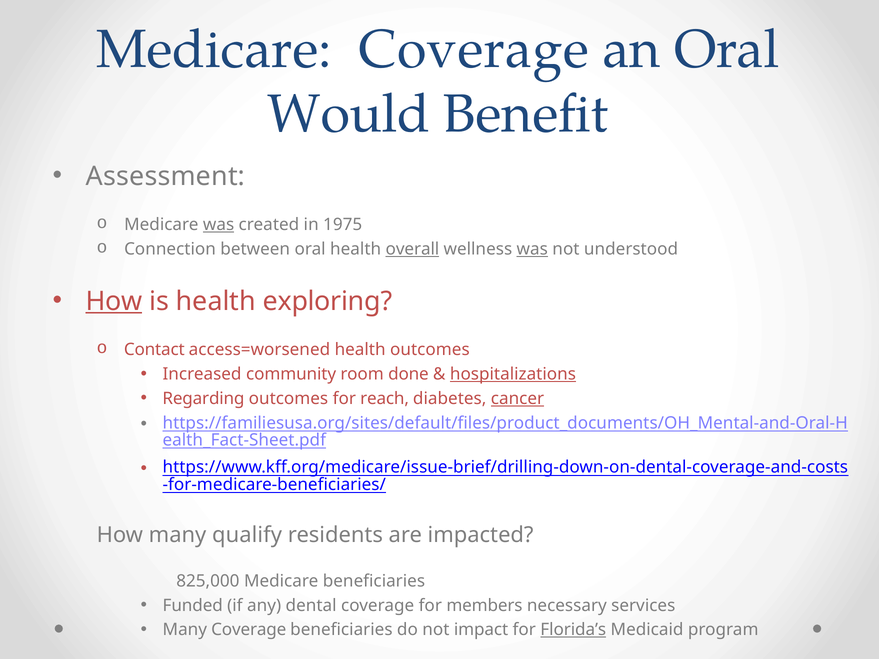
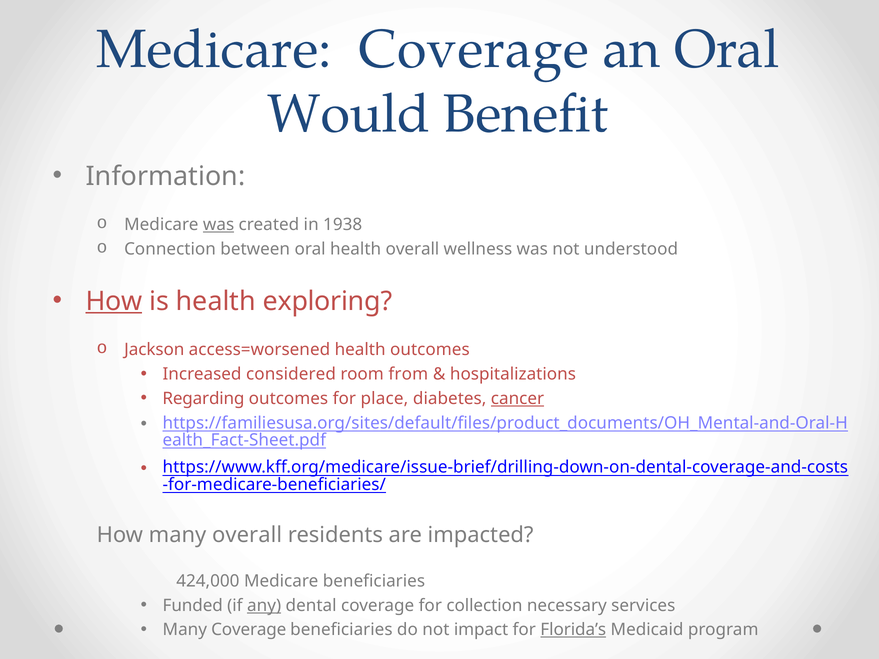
Assessment: Assessment -> Information (165, 176)
1975: 1975 -> 1938 (343, 225)
overall underline: present -> none (412, 249)
was underline: present -> none (532, 249)
Contact: Contact -> Jackson (154, 350)
community: community -> considered (291, 374)
done: done -> from (408, 374)
hospitalizations underline: present -> none (513, 374)
reach: reach -> place (384, 399)
many qualify: qualify -> overall (247, 535)
825,000: 825,000 -> 424,000 (208, 581)
any underline: none -> present (264, 606)
members: members -> collection (484, 606)
